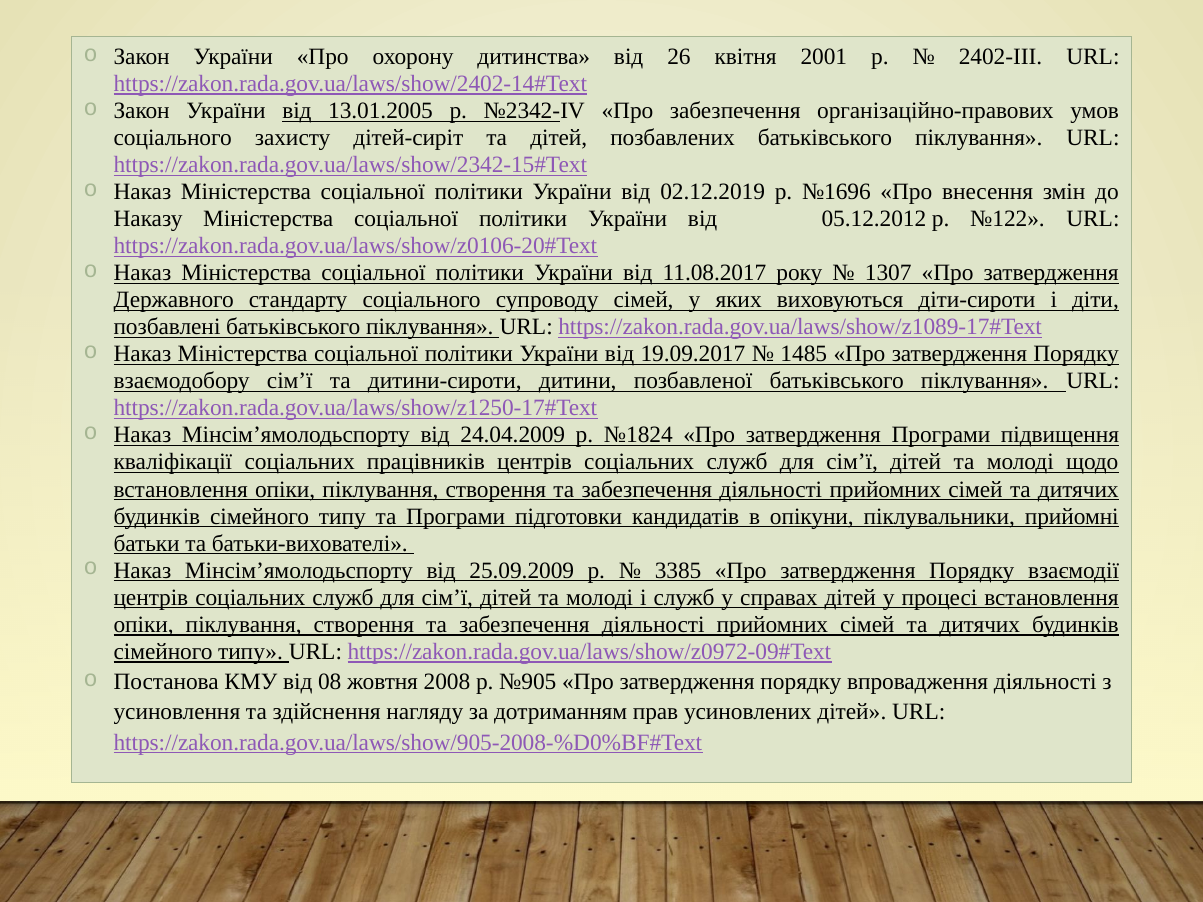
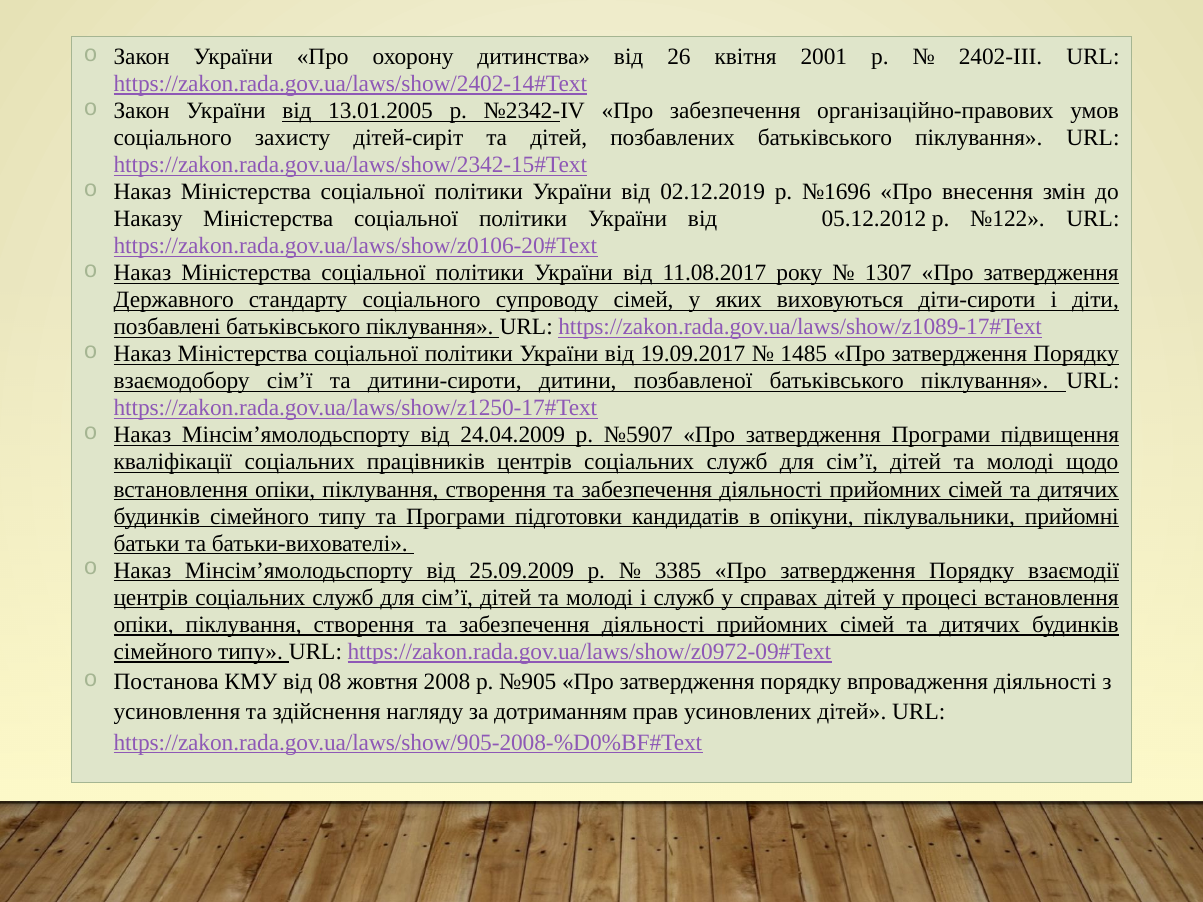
№1824: №1824 -> №5907 (638, 435)
